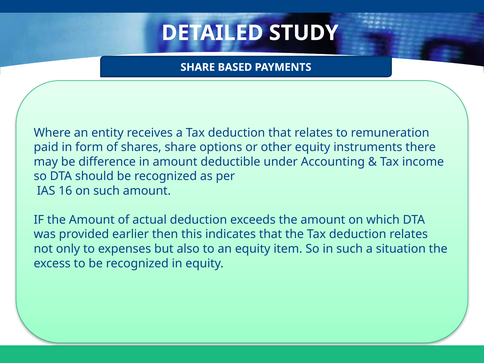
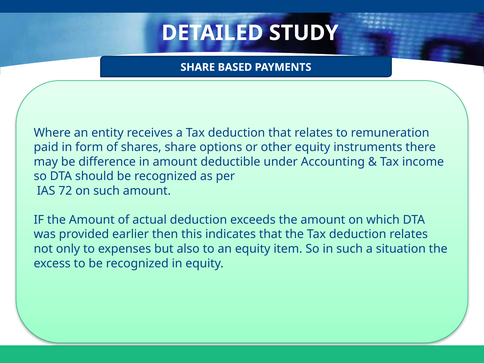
16: 16 -> 72 (65, 191)
